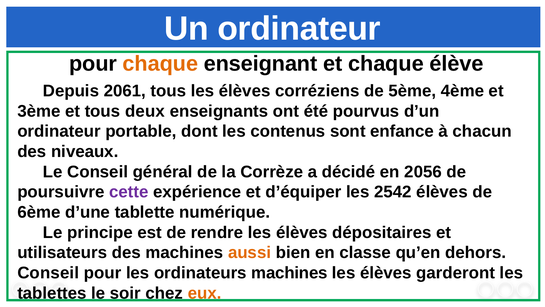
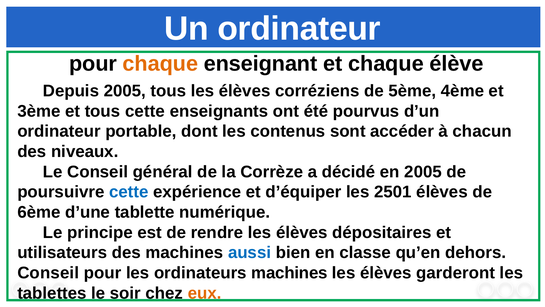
Depuis 2061: 2061 -> 2005 (125, 91)
tous deux: deux -> cette (145, 111)
enfance: enfance -> accéder (402, 131)
en 2056: 2056 -> 2005 (423, 172)
cette colour: purple -> blue (129, 192)
2542: 2542 -> 2501 (393, 192)
aussi colour: orange -> blue (250, 252)
